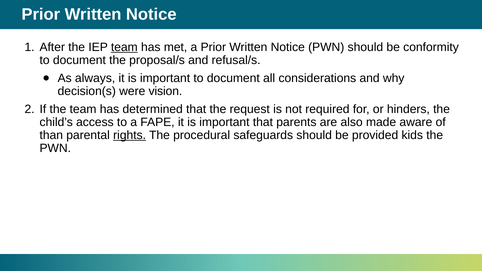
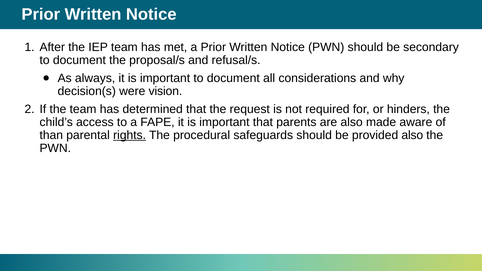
team underline: present -> none (124, 47)
conformity: conformity -> secondary (431, 47)
provided kids: kids -> also (412, 135)
